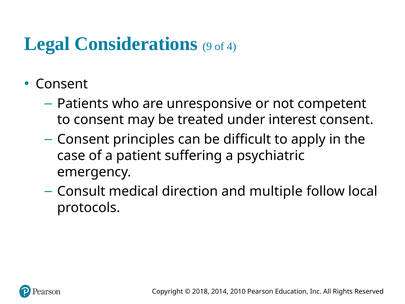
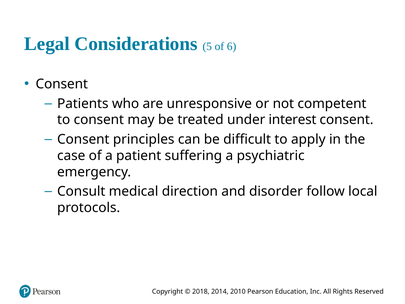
9: 9 -> 5 (207, 47)
4: 4 -> 6 (232, 47)
multiple: multiple -> disorder (276, 191)
